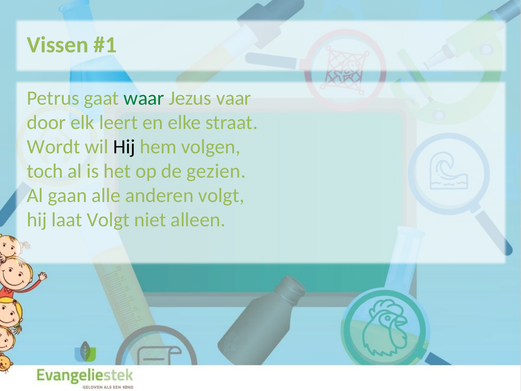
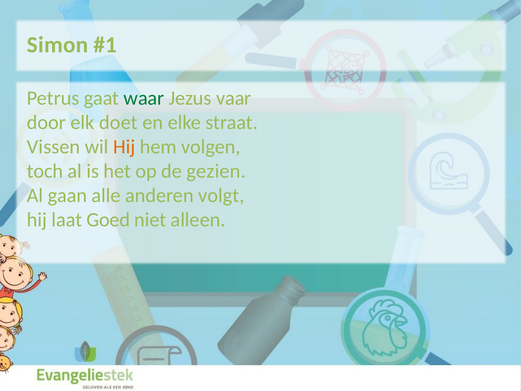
Vissen: Vissen -> Simon (58, 45)
leert: leert -> doet (118, 122)
Wordt: Wordt -> Vissen (54, 147)
Hij colour: black -> orange (124, 147)
laat Volgt: Volgt -> Goed (108, 220)
